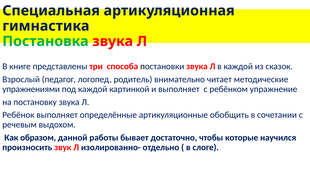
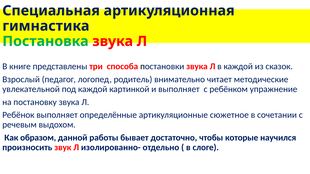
упражнениями: упражнениями -> увлекательной (31, 89)
обобщить: обобщить -> сюжетное (229, 115)
